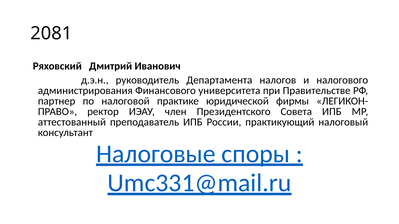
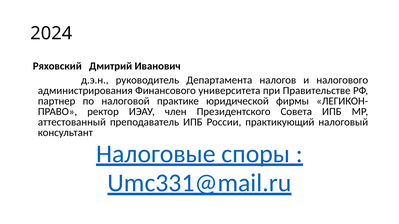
2081: 2081 -> 2024 (51, 34)
